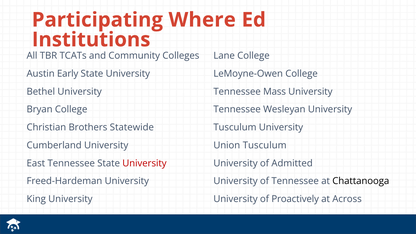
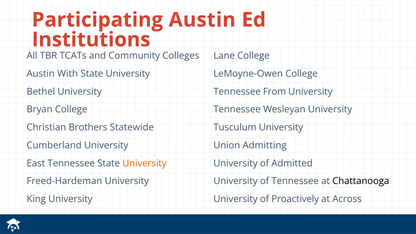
Participating Where: Where -> Austin (202, 20)
Early: Early -> With (68, 74)
Mass: Mass -> From (275, 92)
Union Tusculum: Tusculum -> Admitting (265, 145)
University colour: red -> orange (144, 163)
